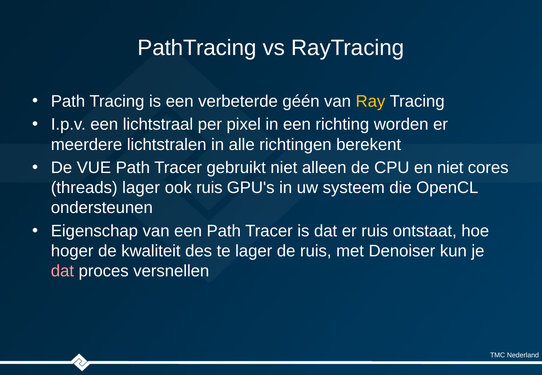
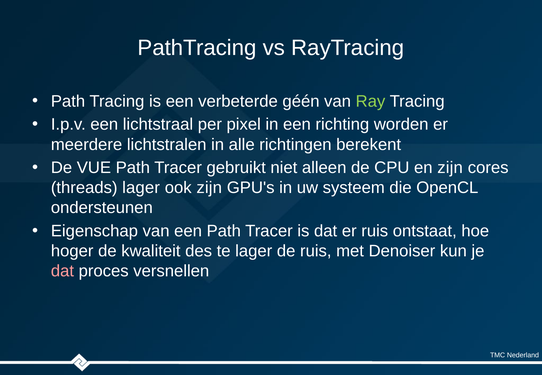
Ray colour: yellow -> light green (370, 101)
en niet: niet -> zijn (450, 168)
ook ruis: ruis -> zijn (209, 188)
